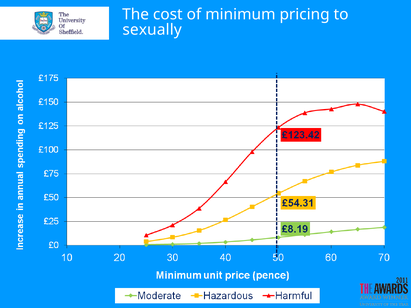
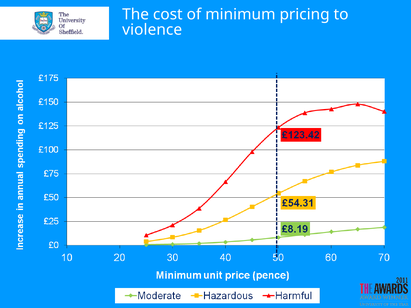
sexually: sexually -> violence (152, 30)
